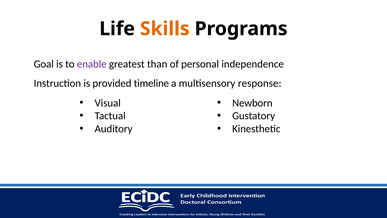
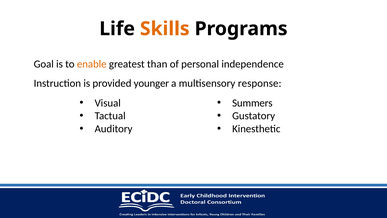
enable colour: purple -> orange (92, 64)
timeline: timeline -> younger (151, 83)
Newborn: Newborn -> Summers (252, 103)
